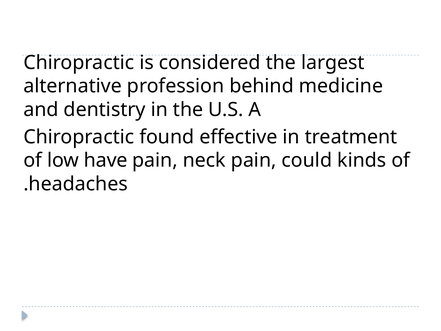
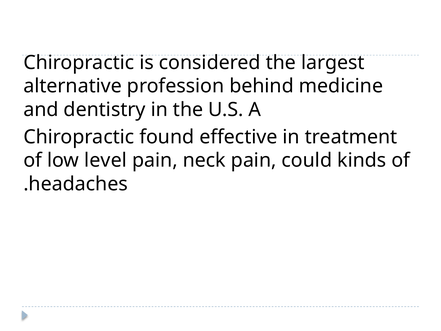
have: have -> level (106, 160)
